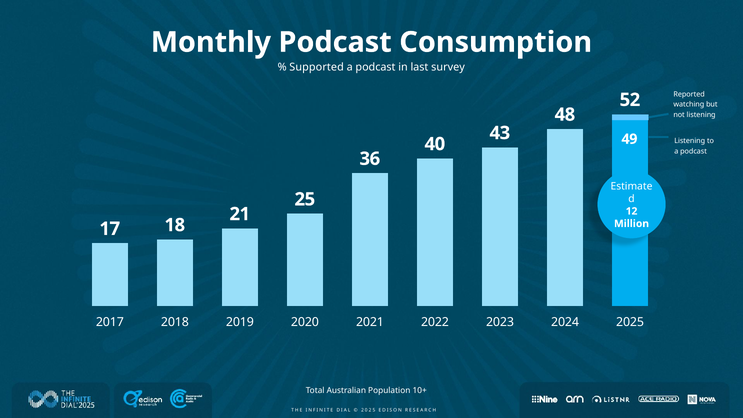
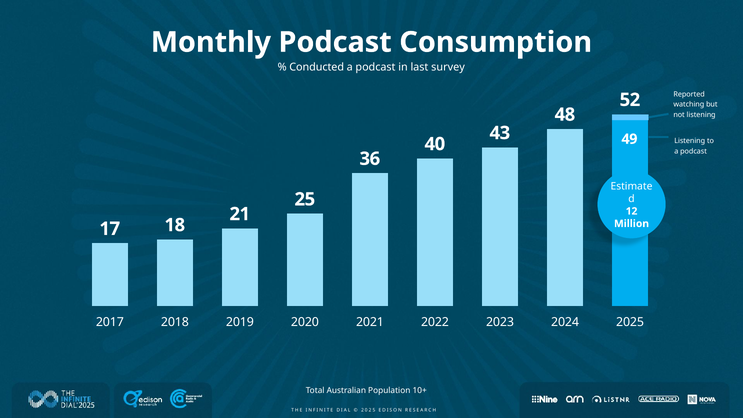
Supported: Supported -> Conducted (317, 67)
